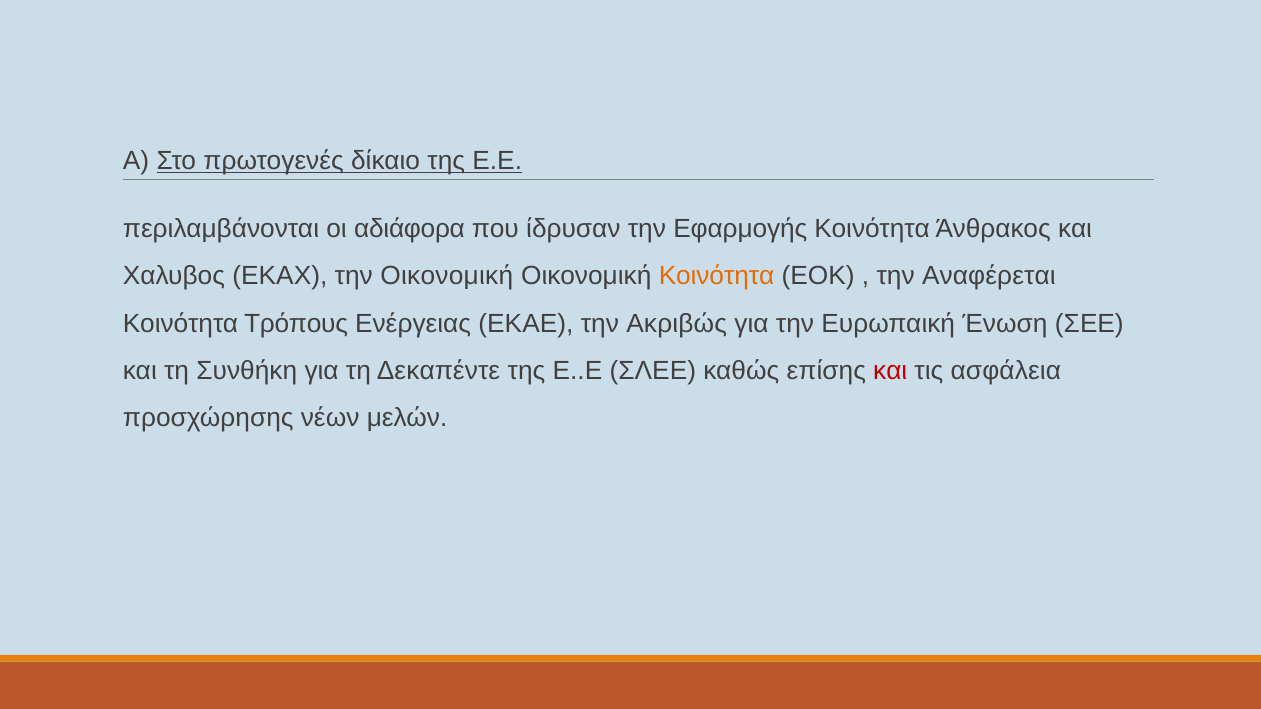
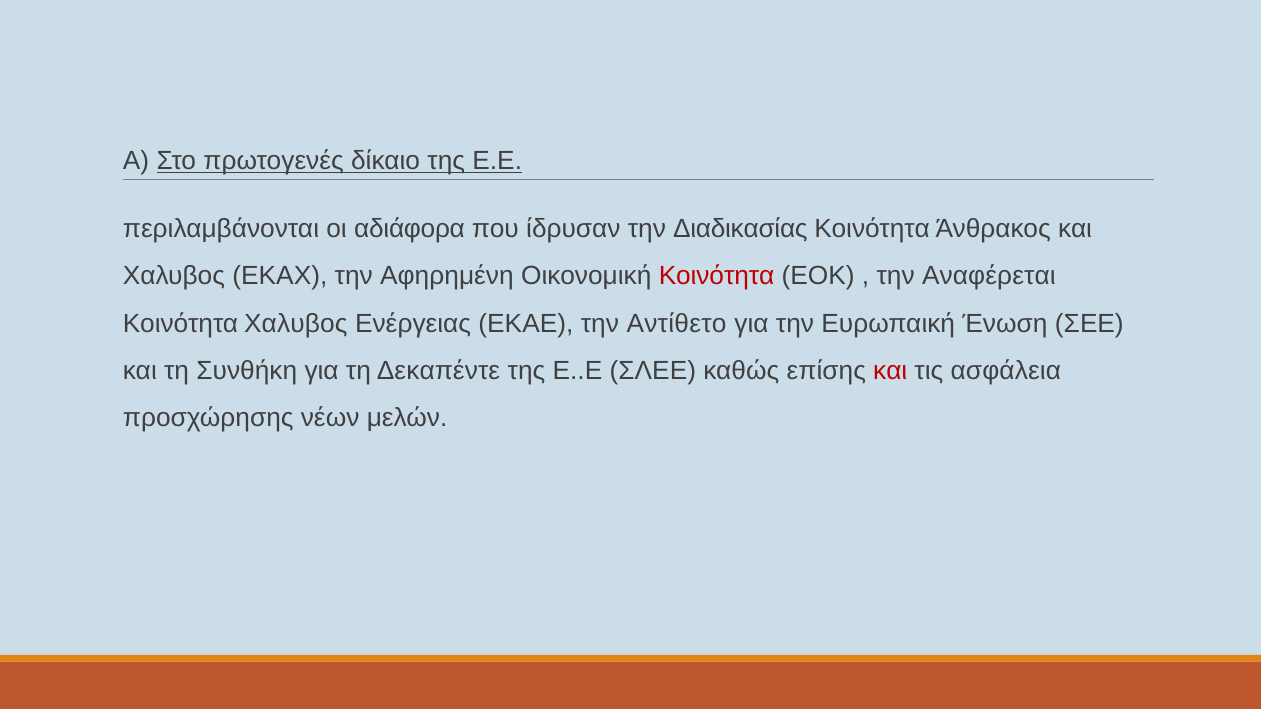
Εφαρμογής: Εφαρμογής -> Διαδικασίας (740, 229)
την Οικονομική: Οικονομική -> Αφηρημένη (447, 276)
Κοινότητα colour: orange -> red (717, 276)
Κοινότητα Τρόπους: Τρόπους -> Χαλυβος (296, 324)
Ακριβώς: Ακριβώς -> Αντίθετο (677, 324)
